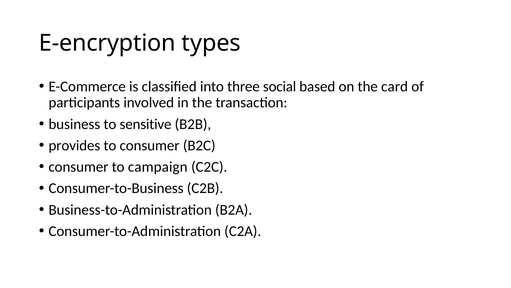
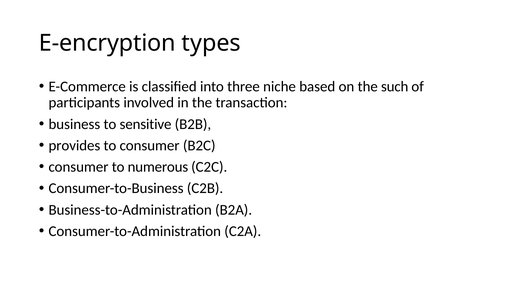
social: social -> niche (280, 86)
card: card -> such (395, 86)
campaign: campaign -> numerous (158, 167)
